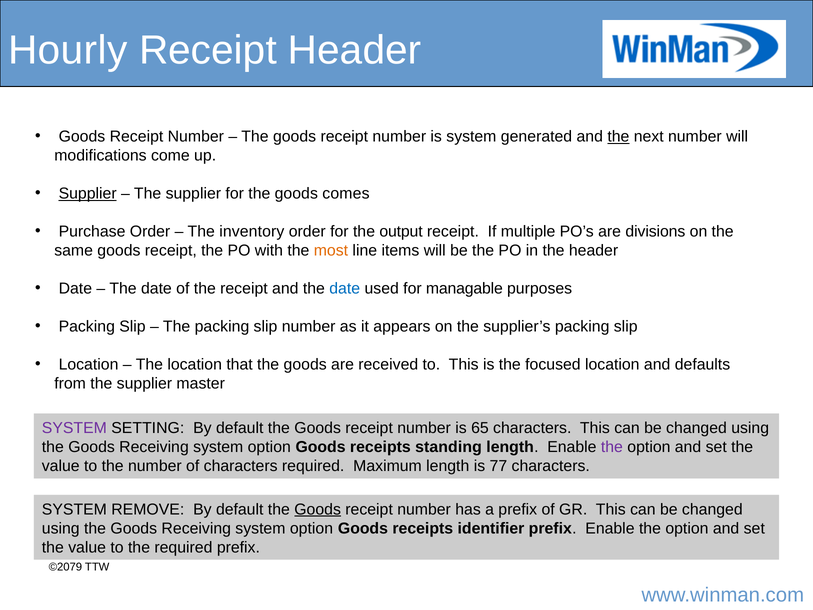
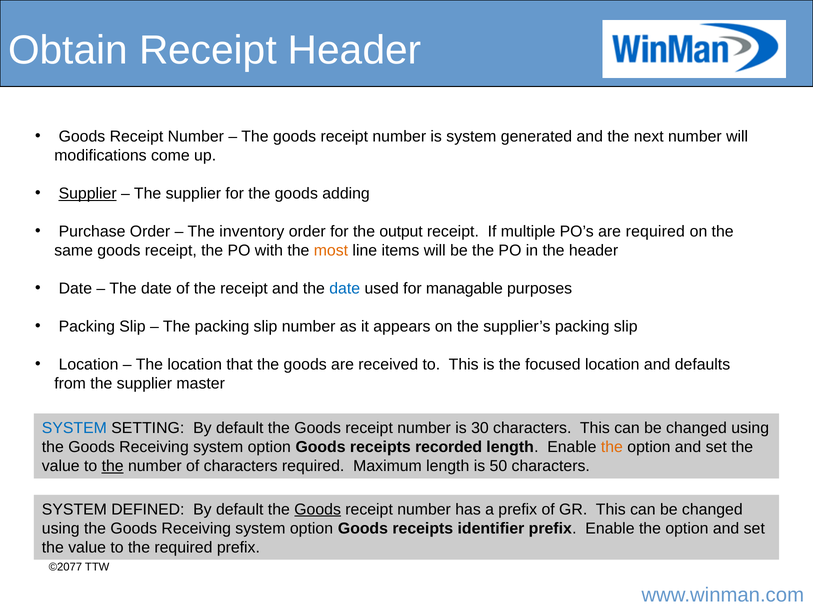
Hourly: Hourly -> Obtain (68, 50)
the underline: present -> none (618, 137)
comes: comes -> adding (346, 193)
are divisions: divisions -> required (655, 231)
SYSTEM colour: purple -> blue (74, 428)
65: 65 -> 30 (480, 428)
standing: standing -> recorded (449, 447)
the colour: purple -> orange (612, 447)
the underline: none -> present (113, 466)
77: 77 -> 50 (498, 466)
REMOVE: REMOVE -> DEFINED (148, 509)
©2079: ©2079 -> ©2077 (65, 567)
